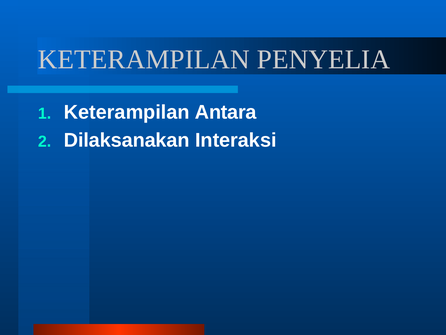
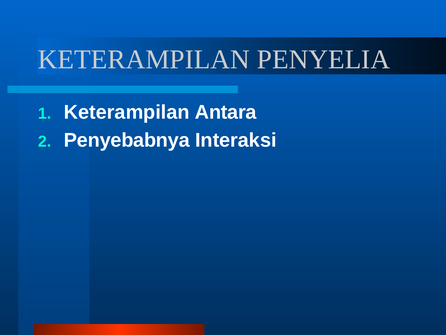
Dilaksanakan: Dilaksanakan -> Penyebabnya (127, 140)
